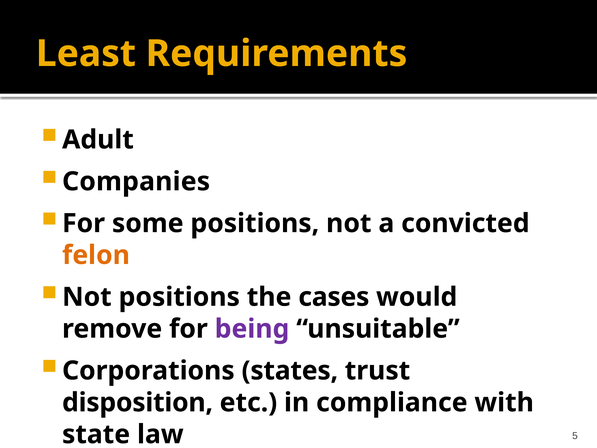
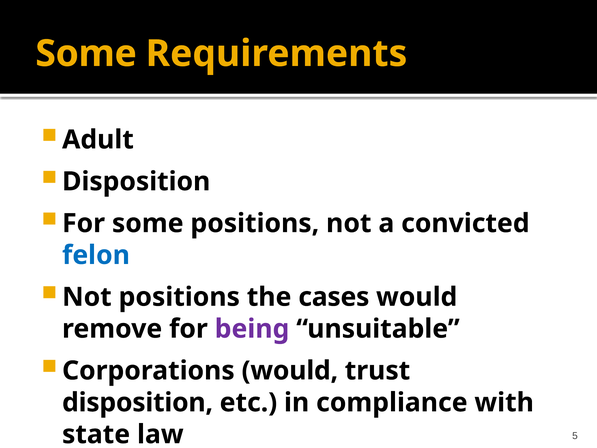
Least: Least -> Some (86, 54)
Companies: Companies -> Disposition (136, 181)
felon colour: orange -> blue (96, 255)
Corporations states: states -> would (290, 371)
